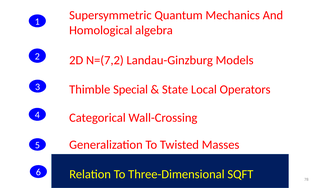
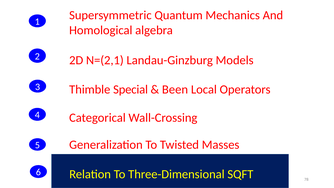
N=(7,2: N=(7,2 -> N=(2,1 (105, 60)
State: State -> Been (175, 89)
